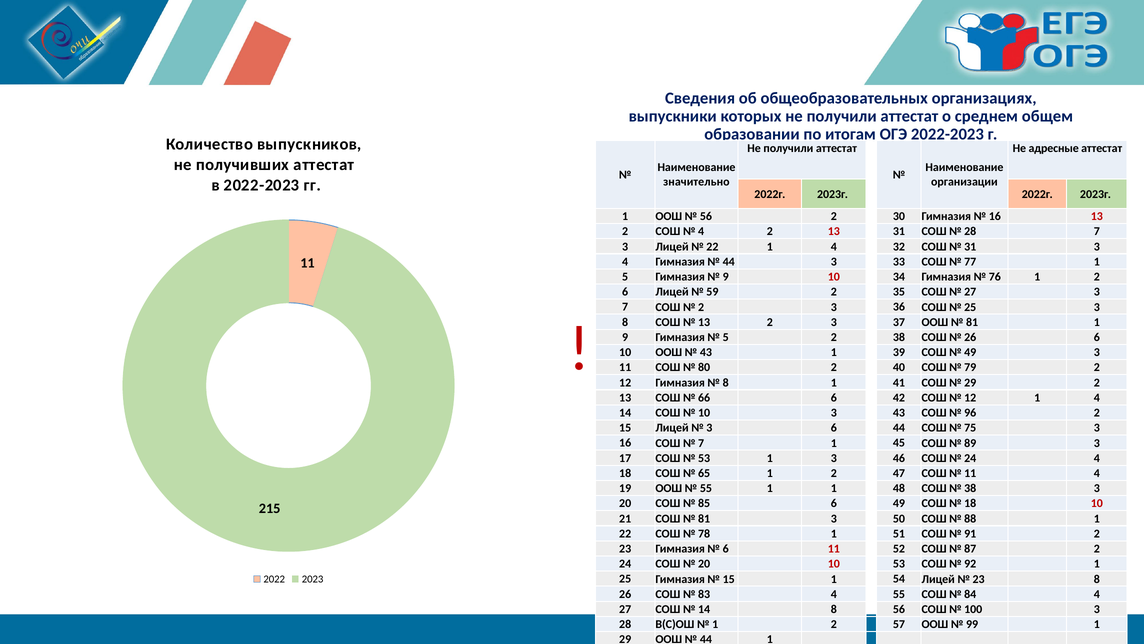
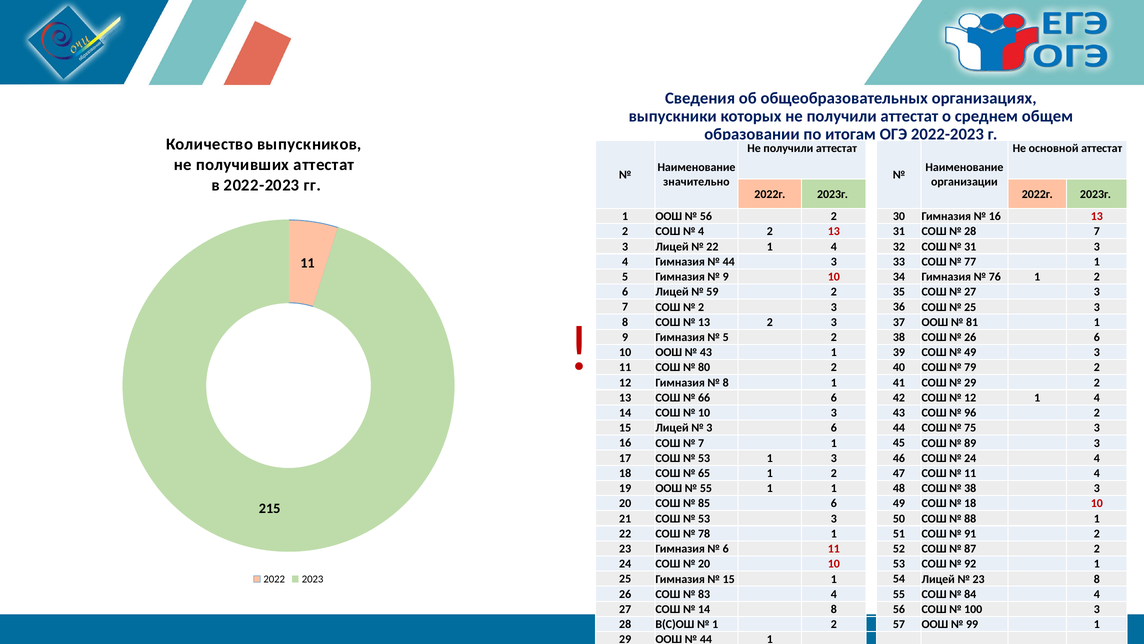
адресные: адресные -> основной (1054, 148)
81: 81 -> 53 (704, 518)
